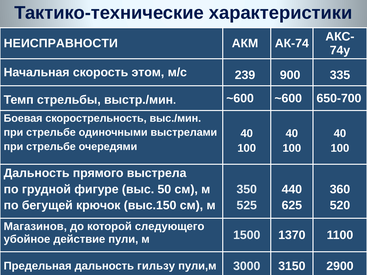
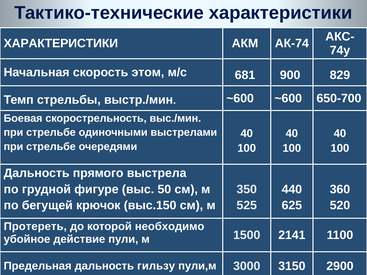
НЕИСПРАВНОСТИ: НЕИСПРАВНОСТИ -> ХАРАКТЕРИСТИКИ (61, 43)
239: 239 -> 681 (245, 75)
335: 335 -> 829 (340, 75)
Магазинов: Магазинов -> Протереть (35, 227)
следующего: следующего -> необходимо (170, 227)
1370: 1370 -> 2141 (292, 235)
